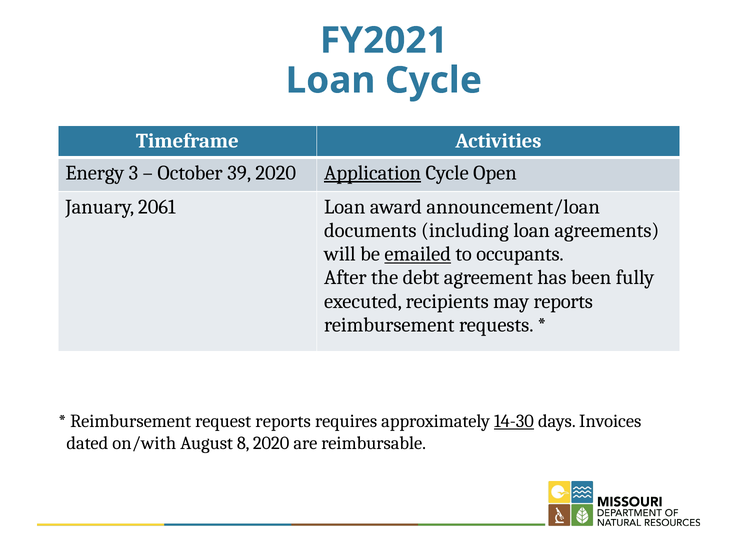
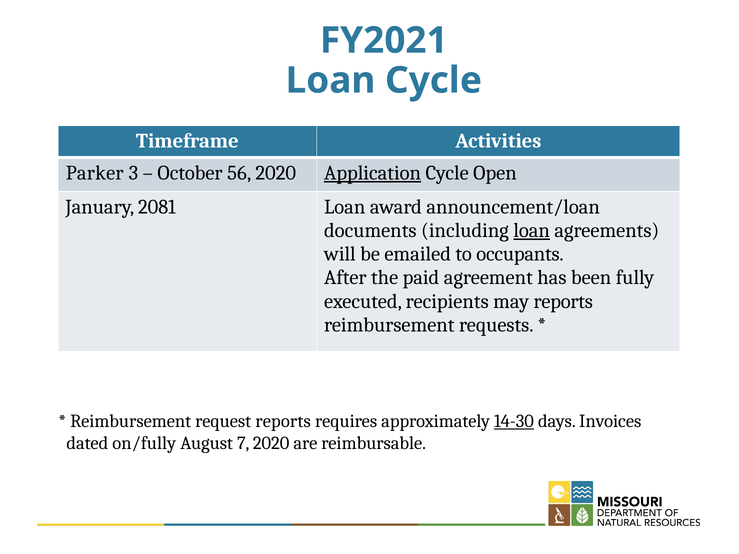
Energy: Energy -> Parker (95, 173)
39: 39 -> 56 (239, 173)
2061: 2061 -> 2081 (157, 207)
loan underline: none -> present (532, 231)
emailed underline: present -> none (418, 254)
debt: debt -> paid (421, 278)
on/with: on/with -> on/fully (144, 443)
8: 8 -> 7 (243, 443)
